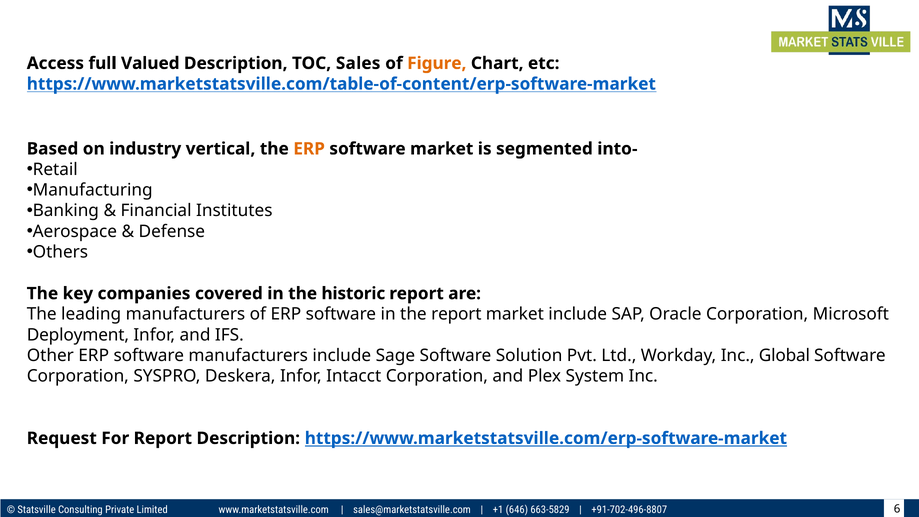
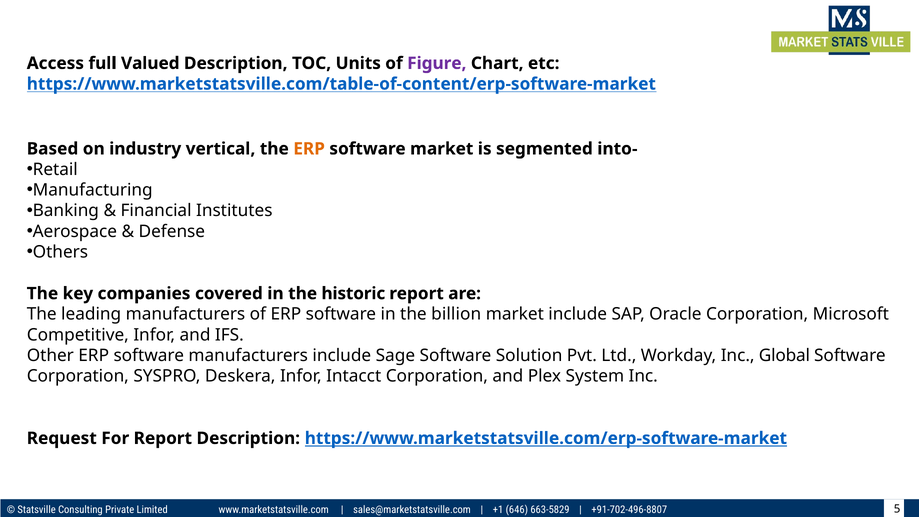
Sales: Sales -> Units (358, 63)
Figure colour: orange -> purple (437, 63)
the report: report -> billion (456, 314)
Deployment: Deployment -> Competitive (78, 335)
6: 6 -> 5 (897, 509)
